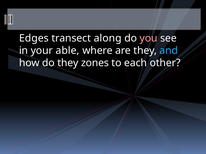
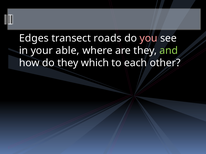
along: along -> roads (108, 38)
and colour: light blue -> light green (169, 51)
zones: zones -> which (95, 63)
